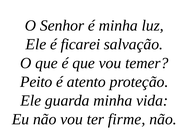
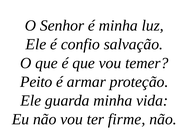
ficarei: ficarei -> confio (80, 44)
atento: atento -> armar (86, 82)
